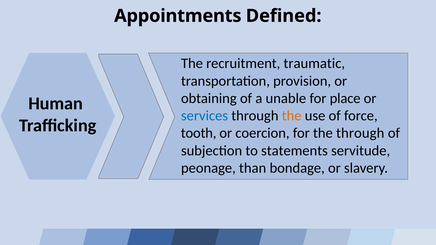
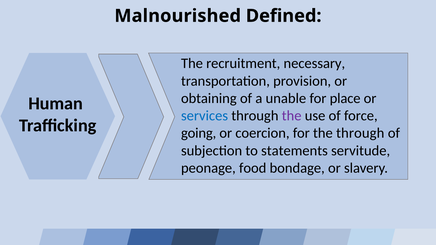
Appointments: Appointments -> Malnourished (178, 16)
traumatic: traumatic -> necessary (314, 64)
the colour: orange -> purple (292, 116)
tooth: tooth -> going (199, 133)
than: than -> food (253, 168)
